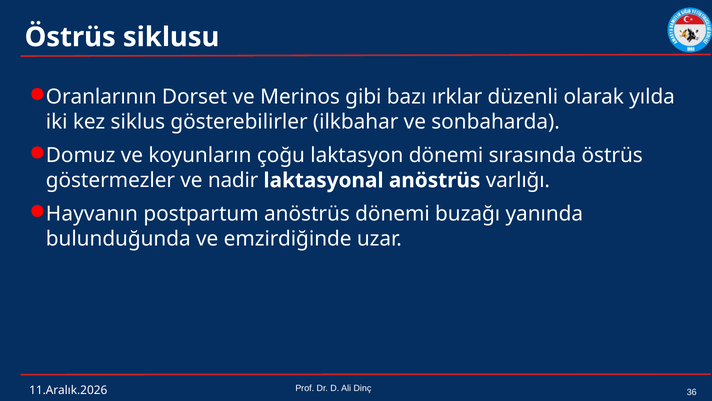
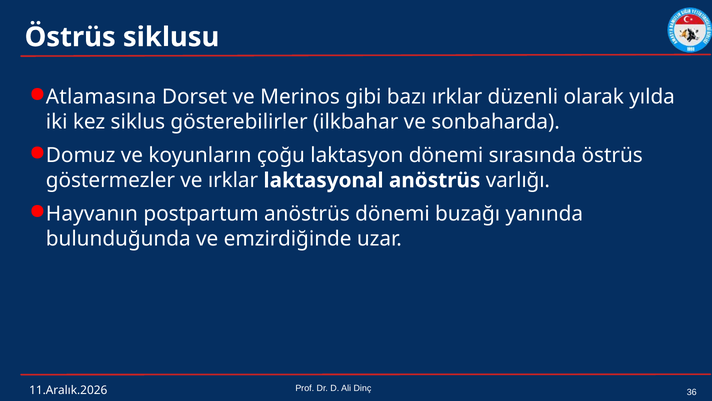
Oranlarının: Oranlarının -> Atlamasına (101, 97)
ve nadir: nadir -> ırklar (233, 180)
